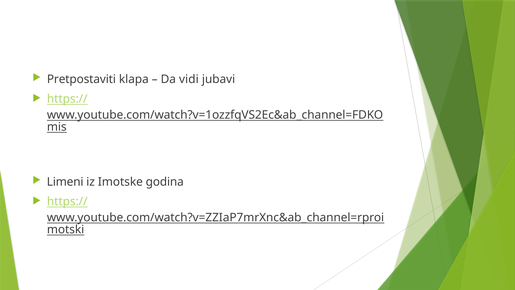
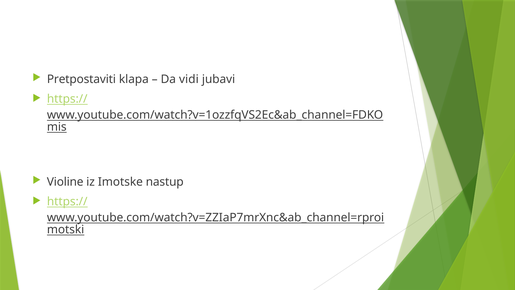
Limeni: Limeni -> Violine (65, 182)
godina: godina -> nastup (165, 182)
